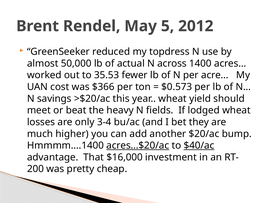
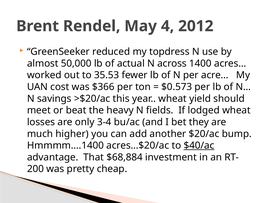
5: 5 -> 4 (168, 26)
acres...$20/ac underline: present -> none (138, 146)
$16,000: $16,000 -> $68,884 (125, 157)
